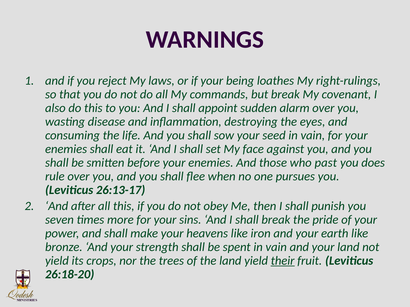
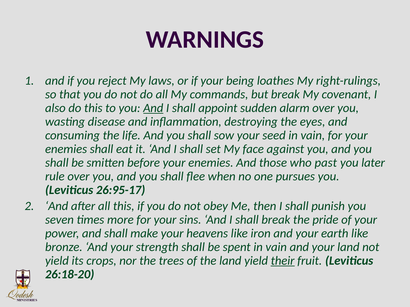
And underline: none -> present (153, 108)
does: does -> later (373, 163)
26:13-17: 26:13-17 -> 26:95-17 (121, 190)
